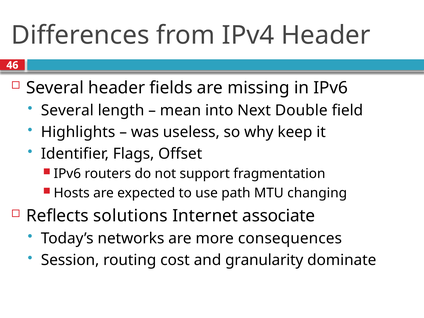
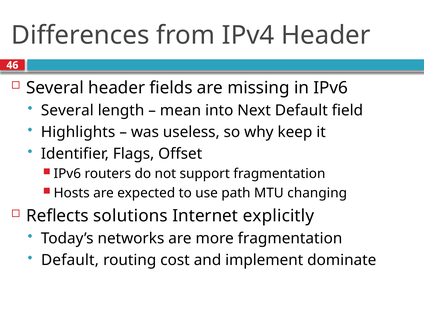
Next Double: Double -> Default (301, 110)
associate: associate -> explicitly (279, 216)
more consequences: consequences -> fragmentation (290, 238)
Session: Session -> Default (70, 260)
granularity: granularity -> implement (264, 260)
